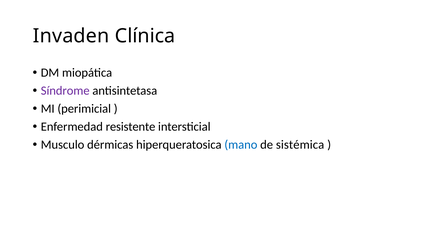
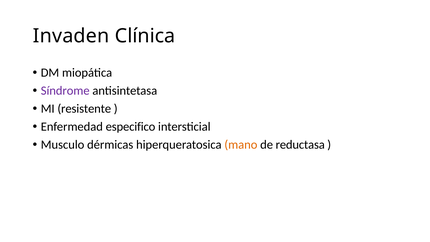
perimicial: perimicial -> resistente (84, 109)
resistente: resistente -> especifico (131, 127)
mano colour: blue -> orange (241, 145)
sistémica: sistémica -> reductasa (300, 145)
